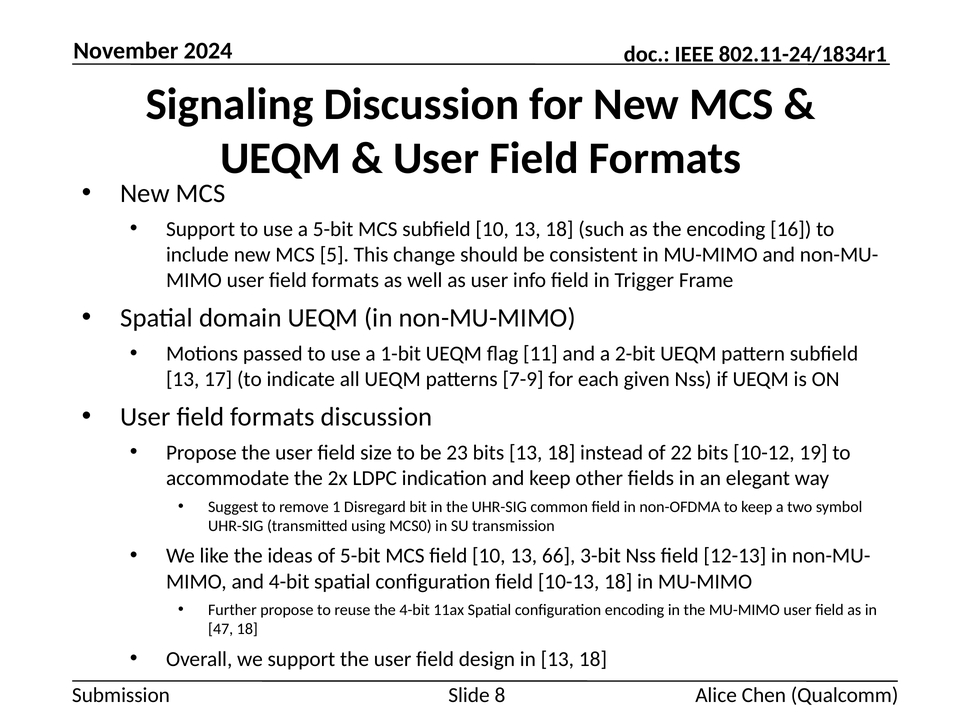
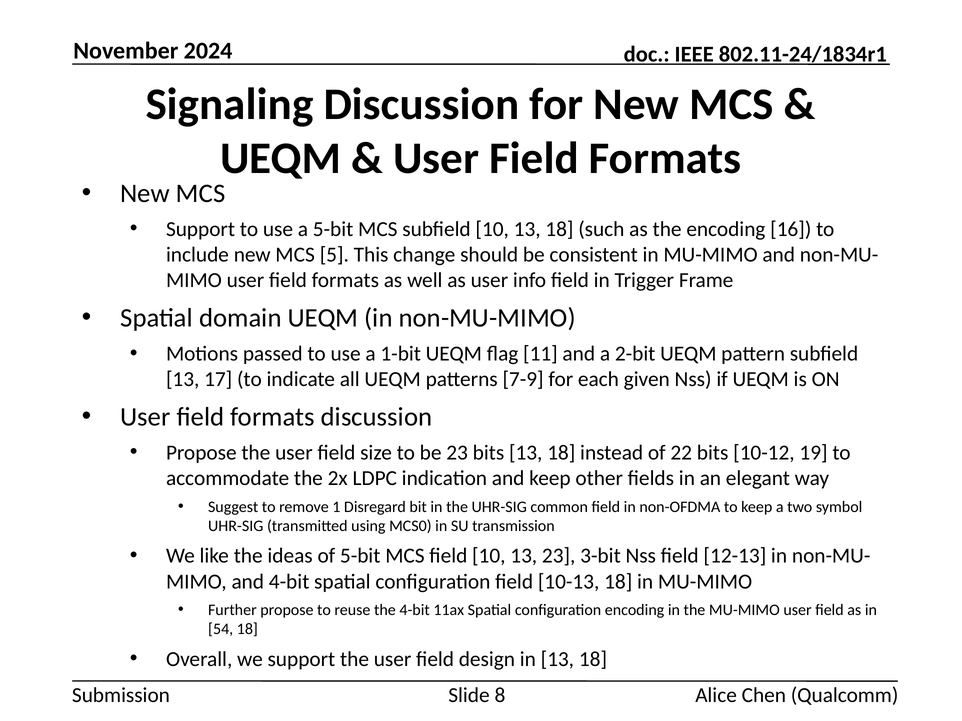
13 66: 66 -> 23 (559, 556)
47: 47 -> 54 (221, 630)
